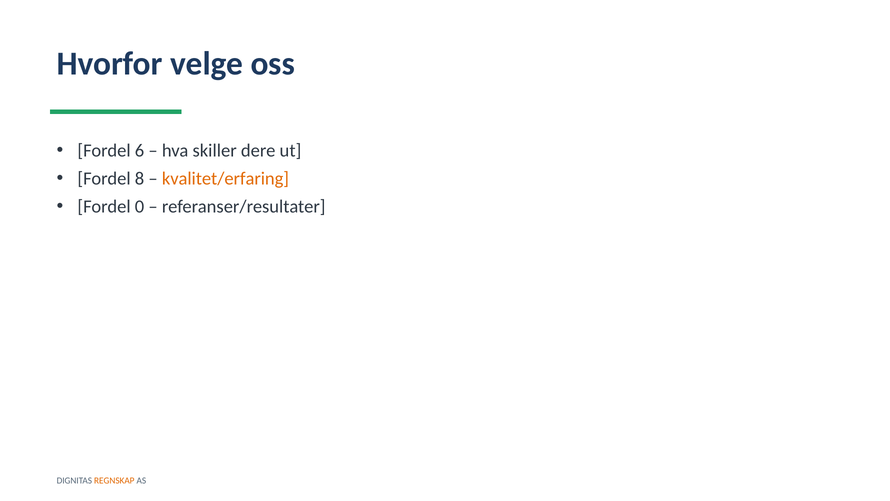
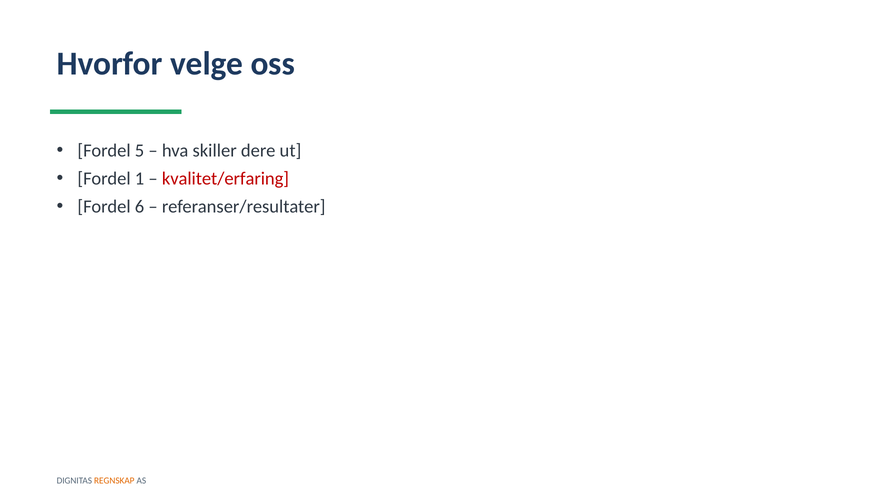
6: 6 -> 5 (140, 151)
8: 8 -> 1 (140, 179)
kvalitet/erfaring colour: orange -> red (225, 179)
0: 0 -> 6 (140, 206)
